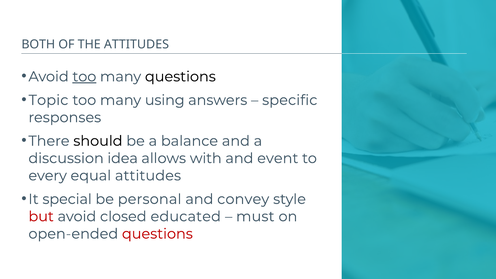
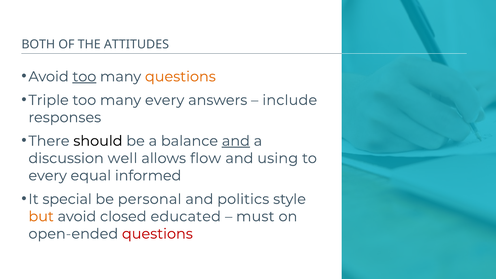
questions colour: black -> orange (180, 77)
Topic: Topic -> Triple (49, 100)
many using: using -> every (165, 100)
specific: specific -> include (290, 100)
and underline: none -> present (236, 141)
idea: idea -> well (122, 158)
with: with -> flow (206, 158)
event: event -> using (278, 158)
equal attitudes: attitudes -> informed (148, 176)
convey: convey -> politics (243, 199)
but colour: red -> orange (41, 216)
